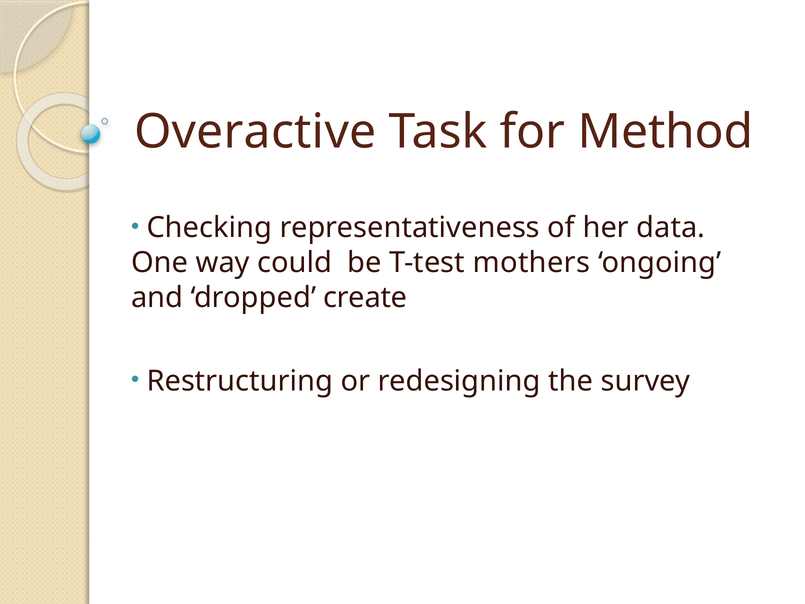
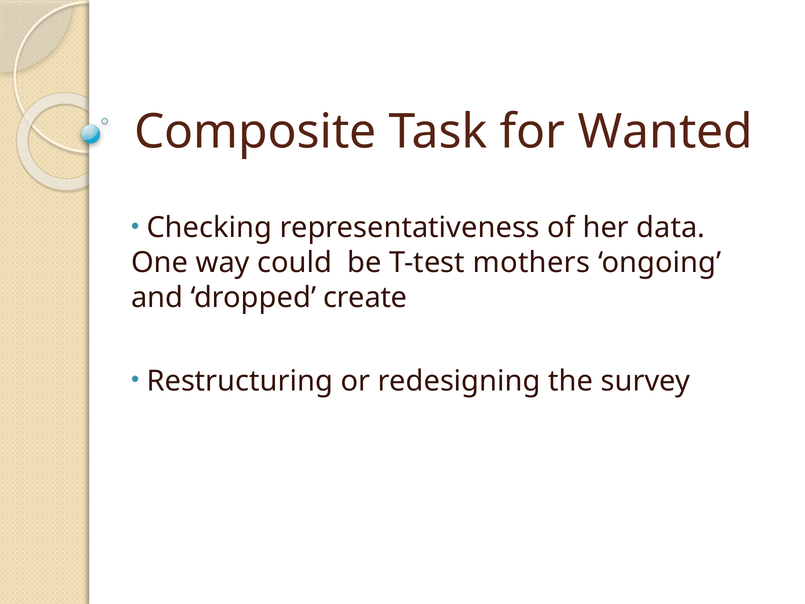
Overactive: Overactive -> Composite (255, 132)
Method: Method -> Wanted (665, 132)
